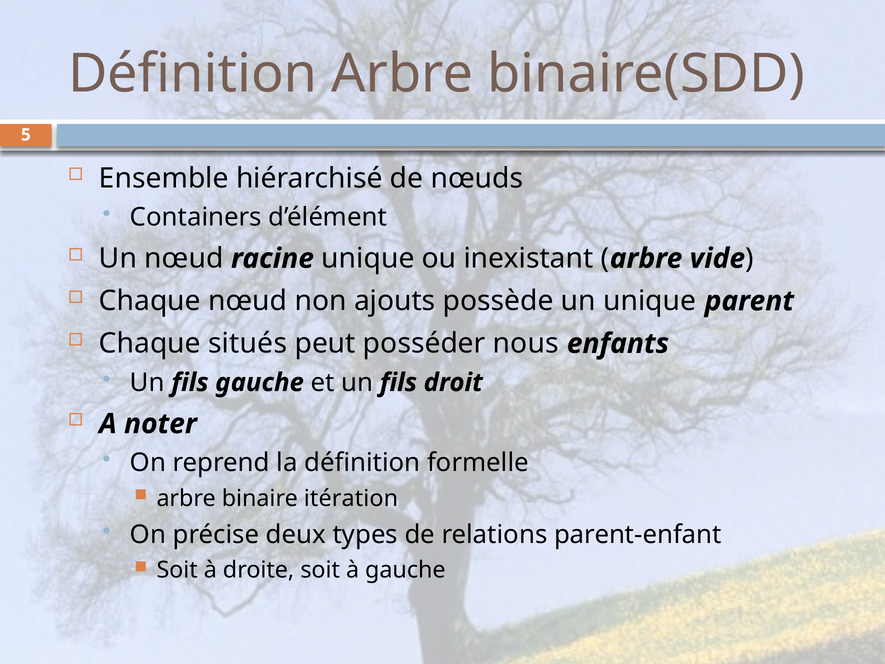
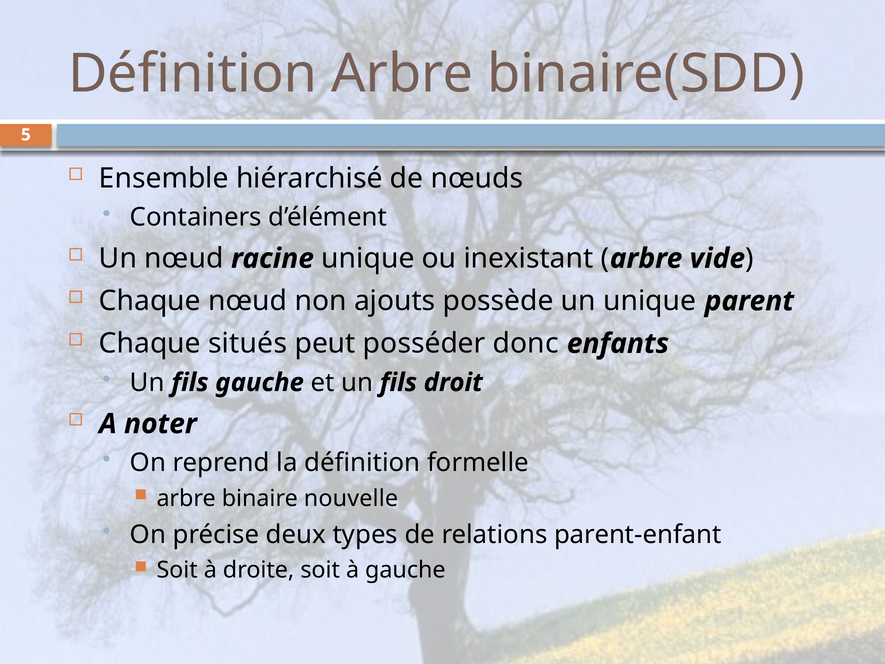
nous: nous -> donc (526, 343)
itération: itération -> nouvelle (351, 498)
